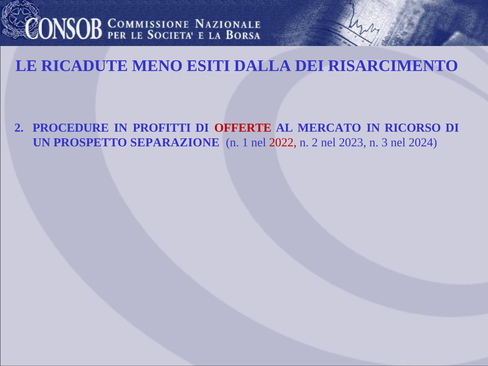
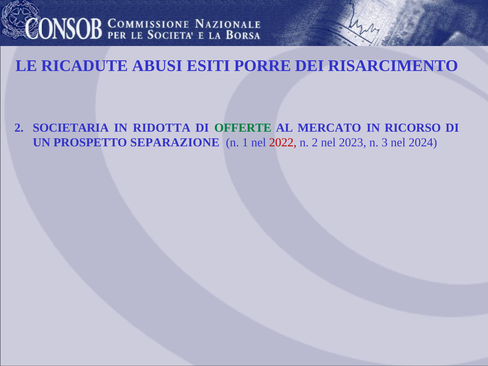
MENO: MENO -> ABUSI (157, 66)
DALLA: DALLA -> PORRE (263, 66)
PROCEDURE: PROCEDURE -> SOCIETARIA (71, 128)
PROFITTI: PROFITTI -> RIDOTTA (162, 128)
OFFERTE colour: red -> green (243, 128)
